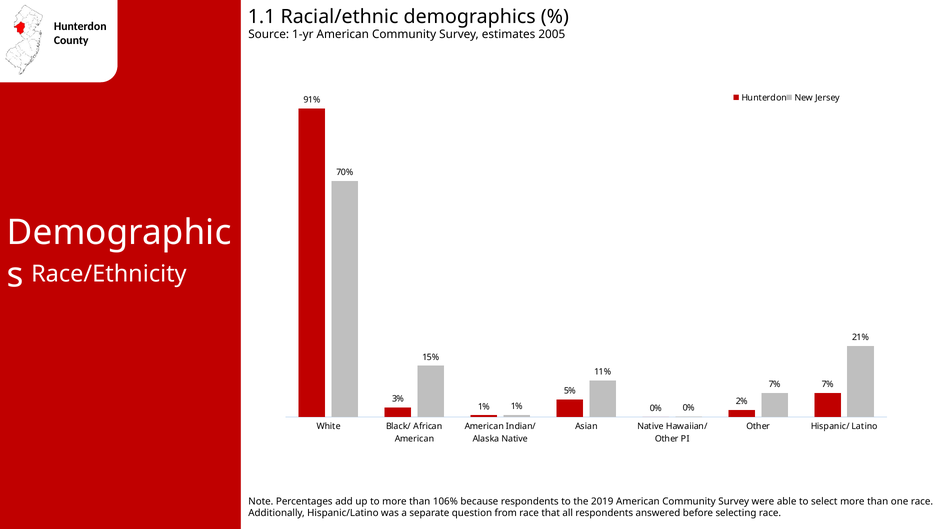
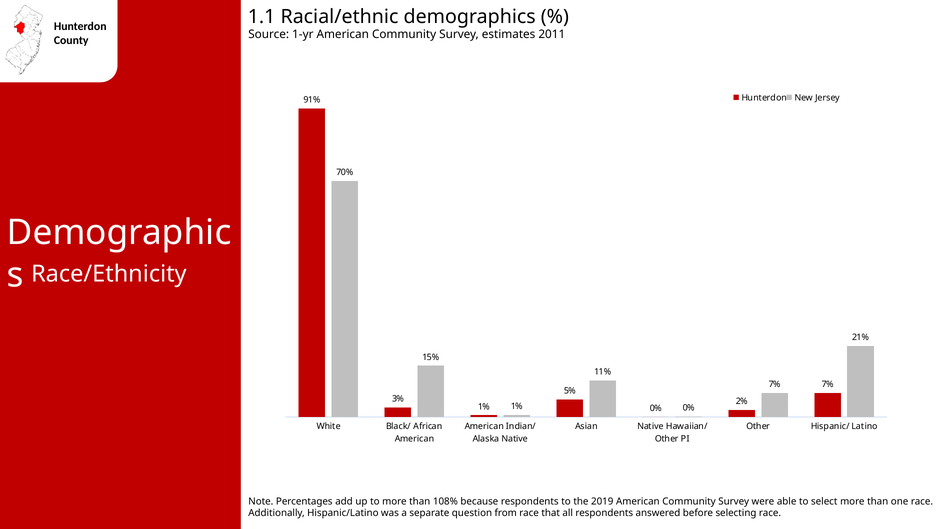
2005: 2005 -> 2011 (552, 34)
106%: 106% -> 108% (445, 501)
